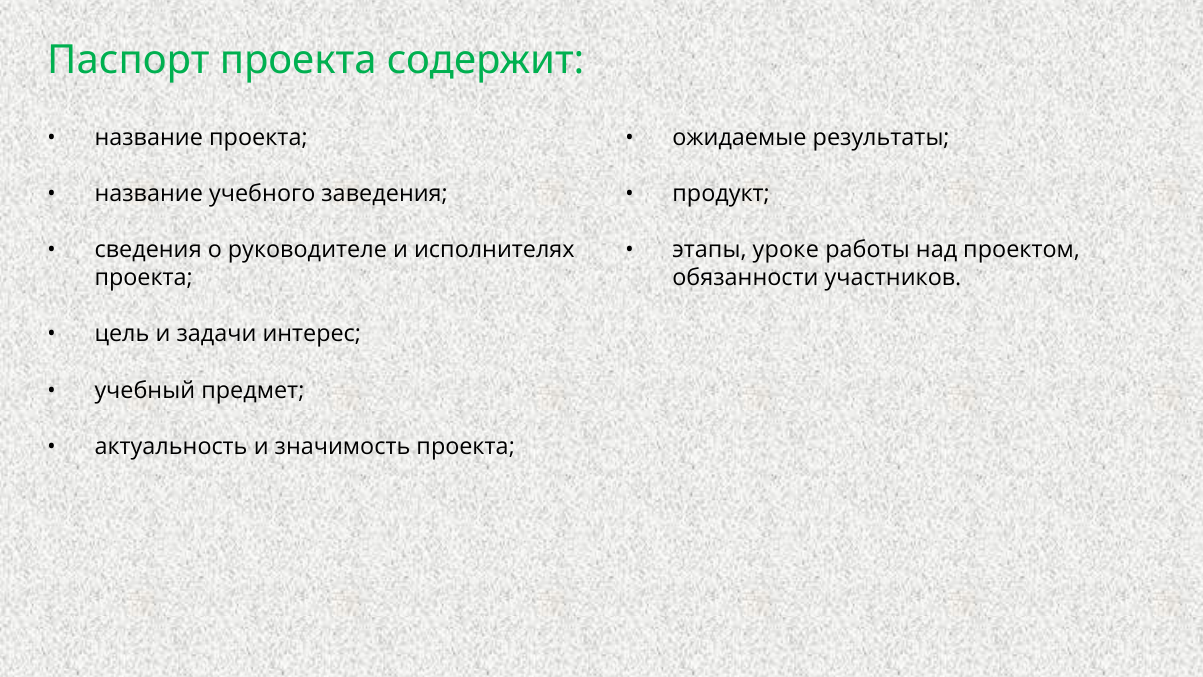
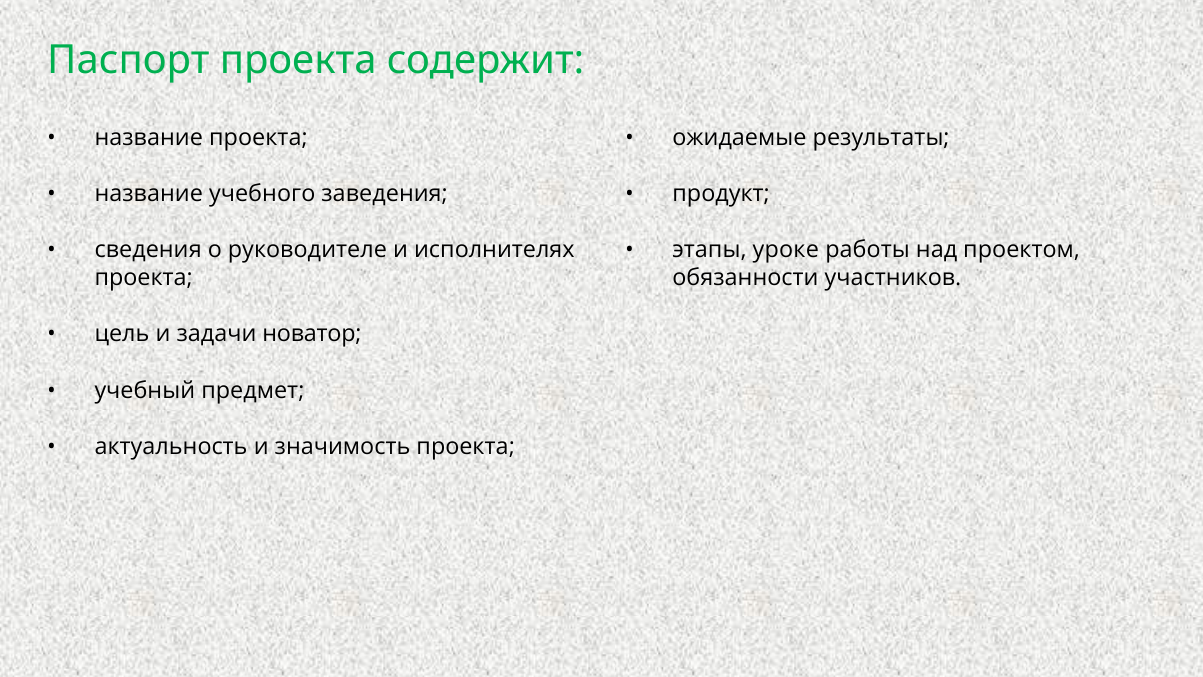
интерес: интерес -> новатор (312, 334)
